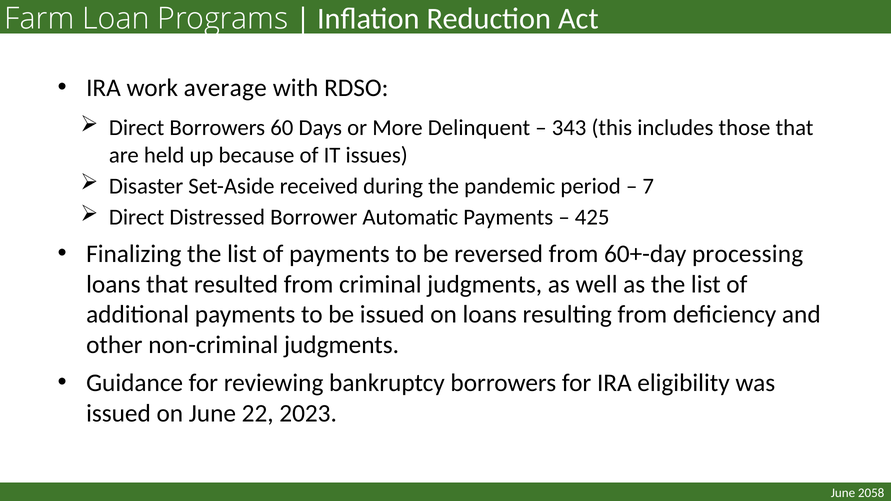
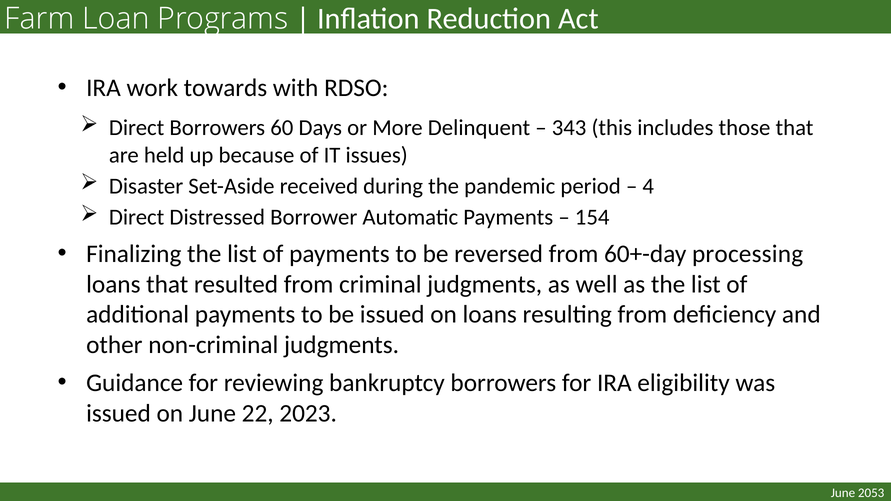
average: average -> towards (225, 88)
7: 7 -> 4 (648, 186)
425: 425 -> 154 (592, 217)
2058: 2058 -> 2053 (871, 493)
